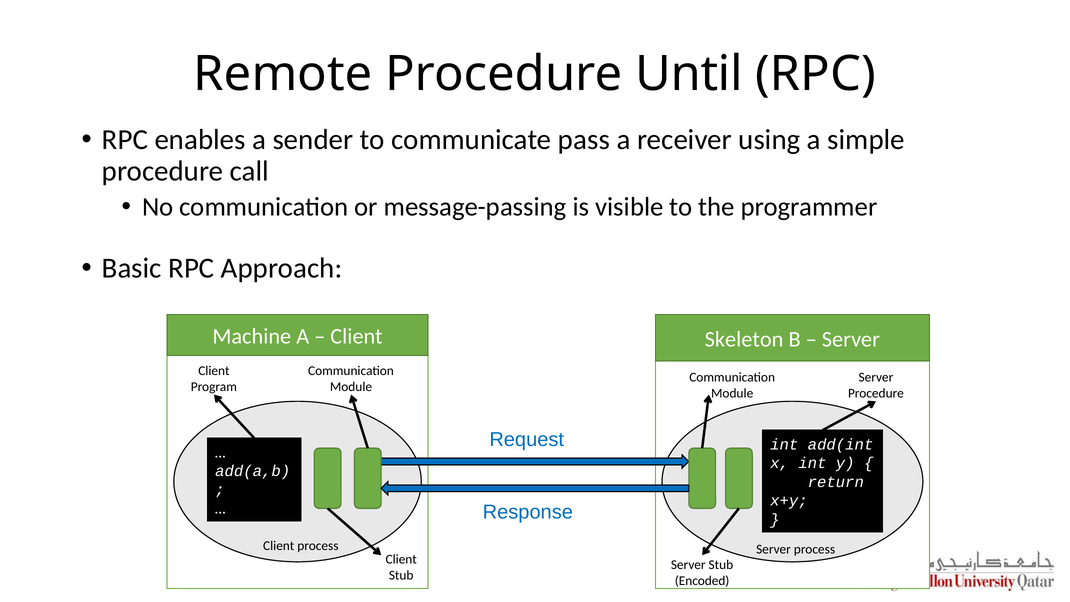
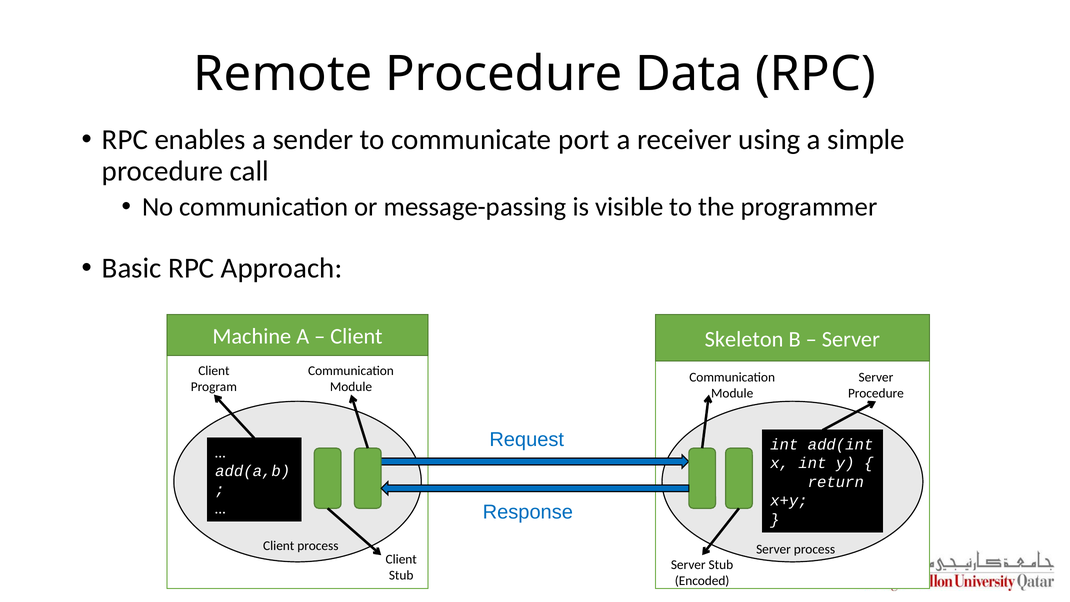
Until: Until -> Data (689, 74)
pass: pass -> port (584, 140)
